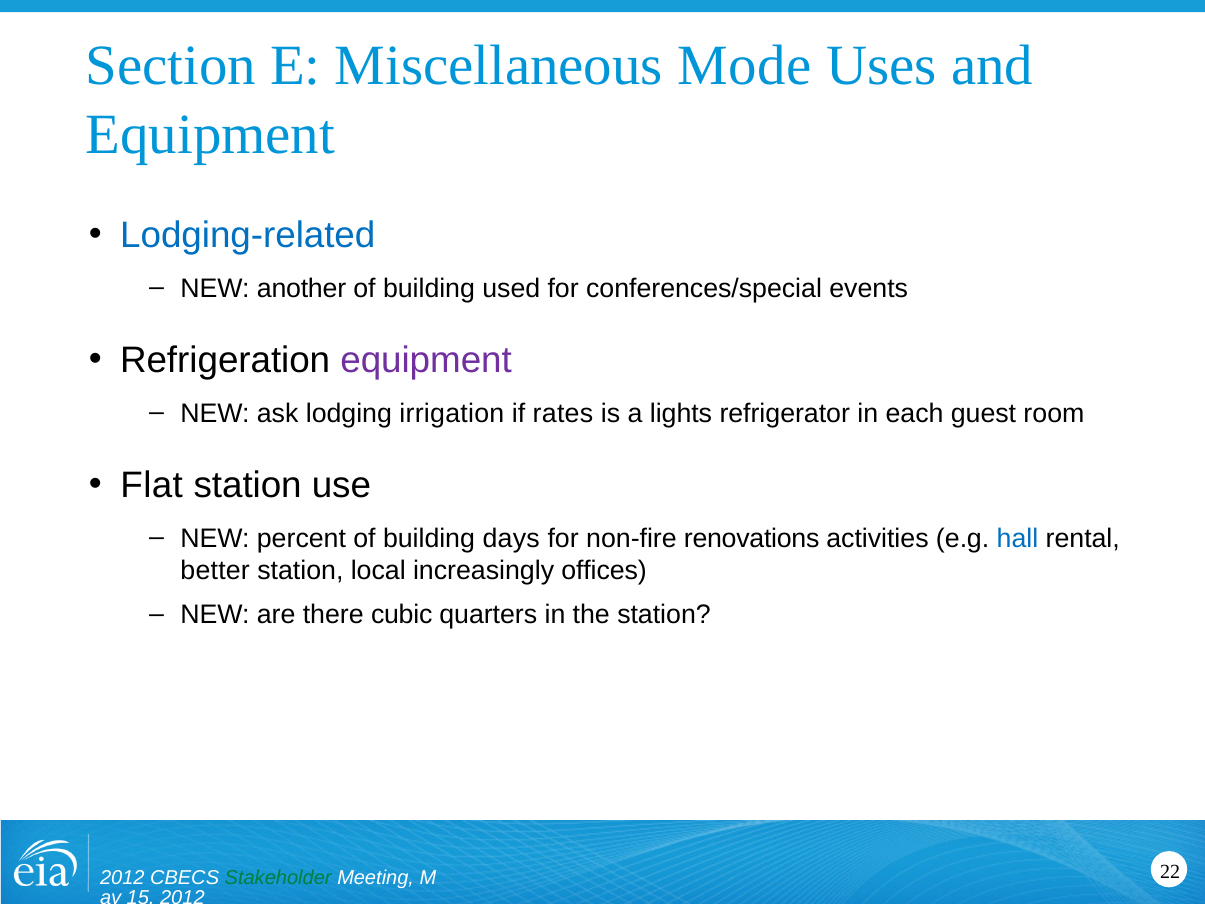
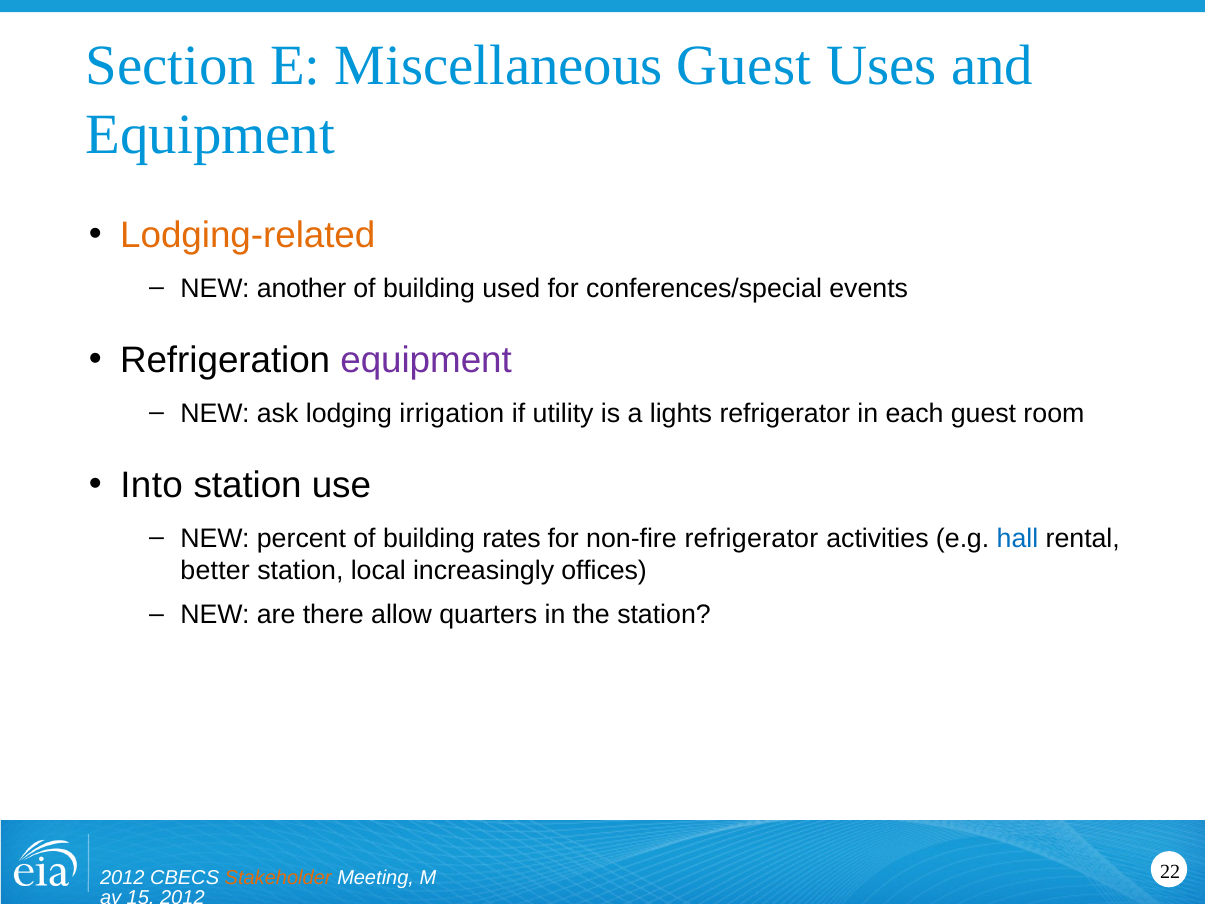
Miscellaneous Mode: Mode -> Guest (744, 66)
Lodging-related colour: blue -> orange (248, 235)
rates: rates -> utility (563, 413)
Flat: Flat -> Into (152, 486)
days: days -> rates (511, 538)
non-fire renovations: renovations -> refrigerator (751, 538)
cubic: cubic -> allow (402, 615)
Stakeholder colour: green -> orange (278, 877)
